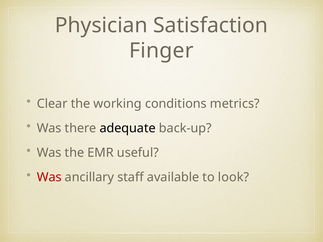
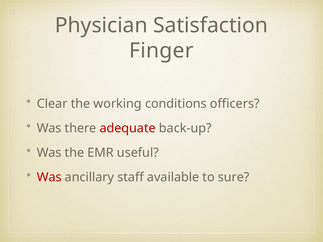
metrics: metrics -> officers (235, 104)
adequate colour: black -> red (128, 128)
look: look -> sure (234, 178)
